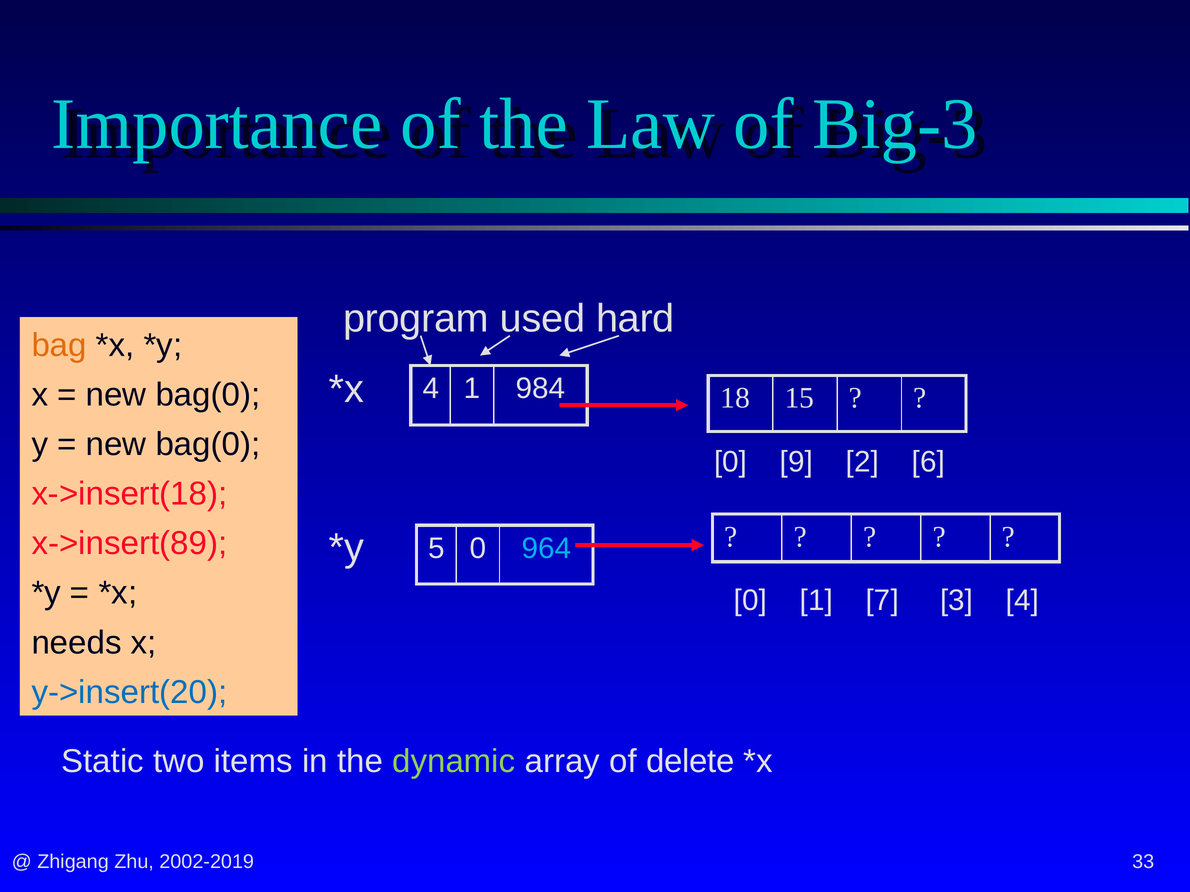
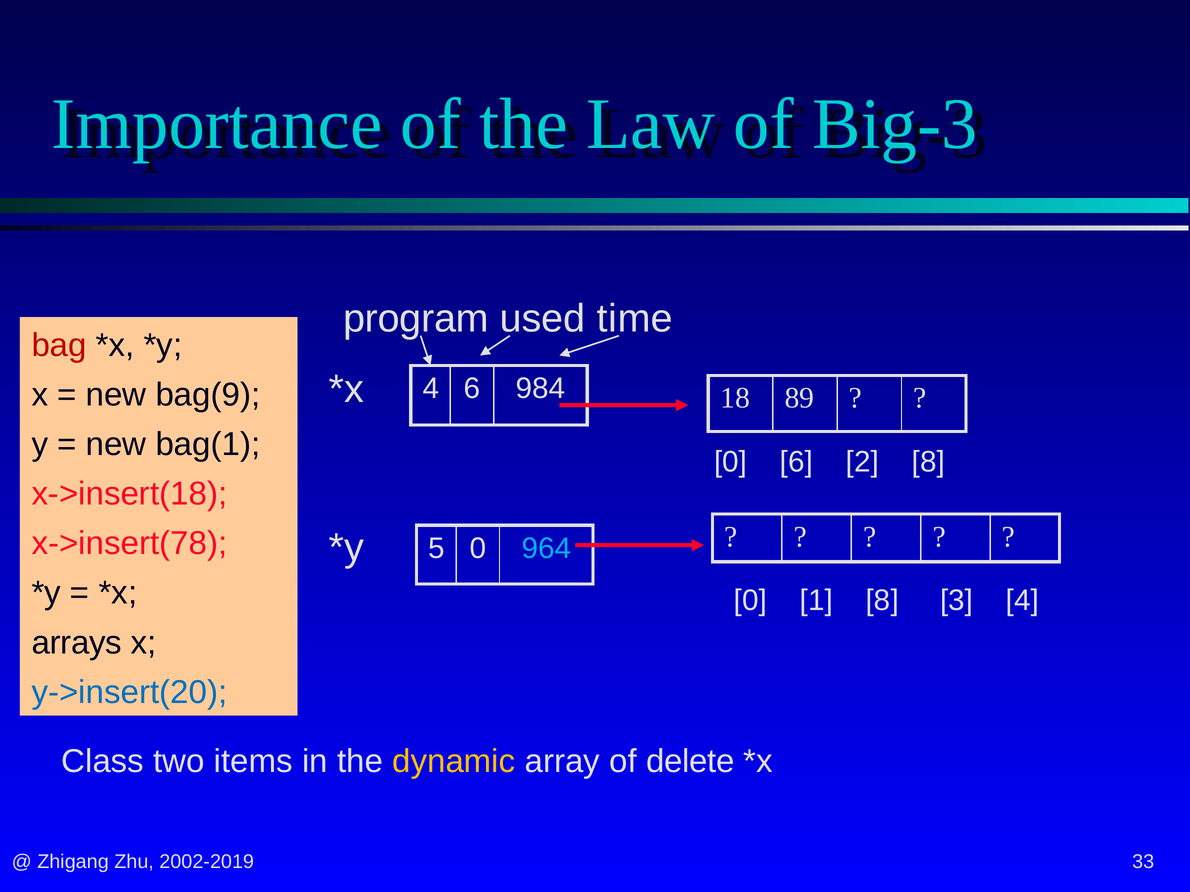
hard: hard -> time (635, 319)
bag colour: orange -> red (59, 345)
4 1: 1 -> 6 (472, 389)
bag(0: bag(0 -> bag(9 (208, 395)
15: 15 -> 89 (799, 398)
bag(0: bag(0 -> bag(1 (208, 445)
0 9: 9 -> 6 (796, 462)
2 6: 6 -> 8 (928, 462)
x->insert(89: x->insert(89 -> x->insert(78 (129, 544)
1 7: 7 -> 8 (882, 601)
needs: needs -> arrays (77, 643)
Static: Static -> Class (103, 762)
dynamic colour: light green -> yellow (454, 762)
